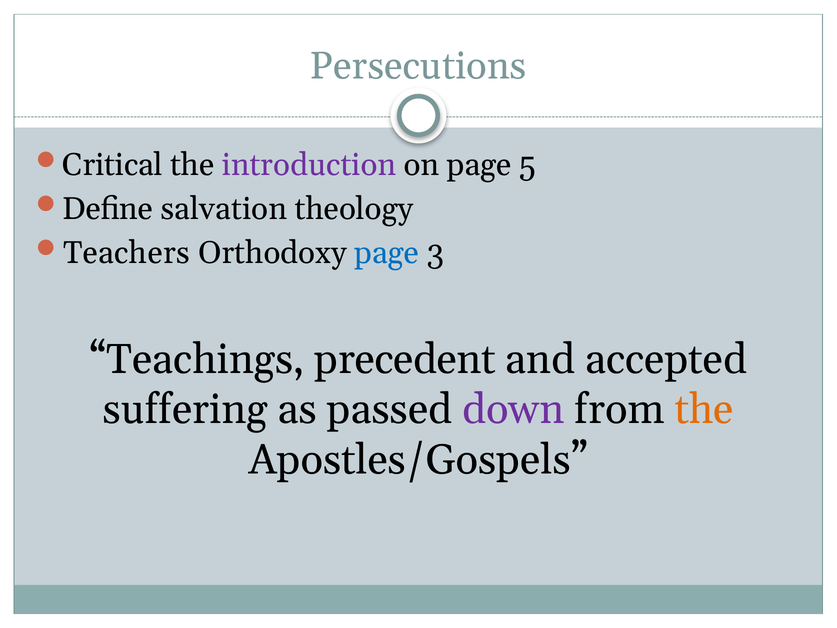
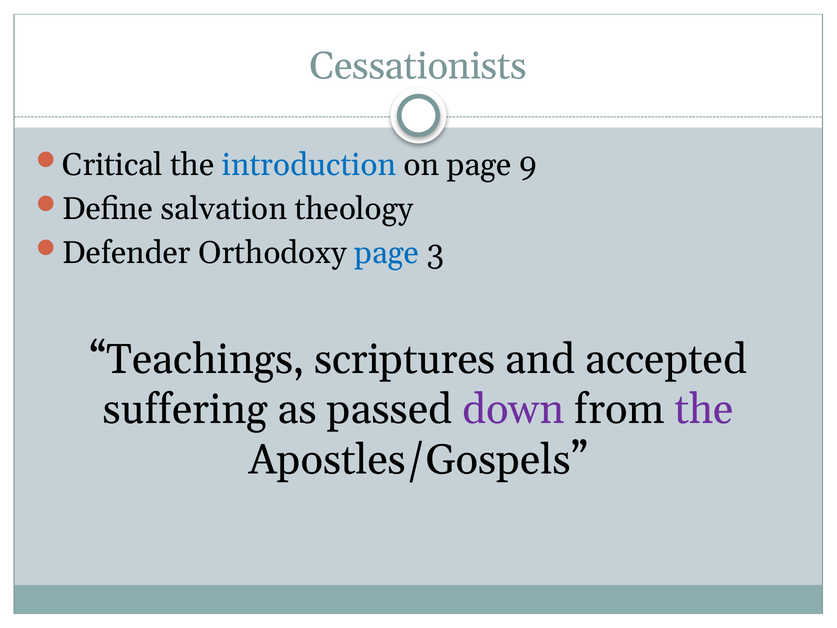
Persecutions: Persecutions -> Cessationists (418, 66)
introduction colour: purple -> blue (309, 165)
5: 5 -> 9 (528, 165)
Teachers: Teachers -> Defender (127, 253)
precedent: precedent -> scriptures (405, 359)
the colour: orange -> purple (704, 409)
